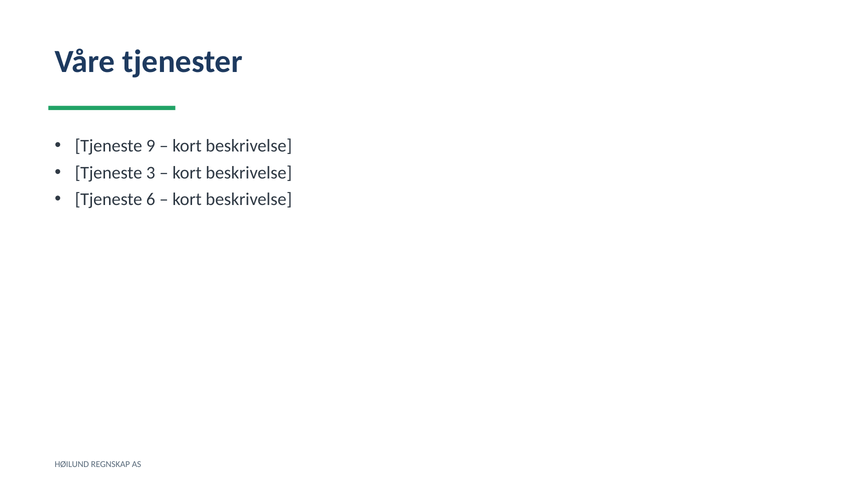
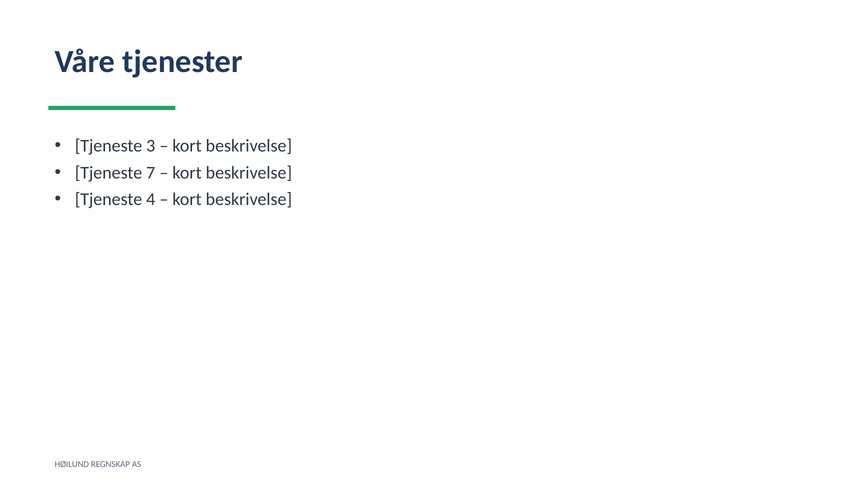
9: 9 -> 3 (151, 146)
3: 3 -> 7 (151, 173)
6: 6 -> 4 (151, 199)
